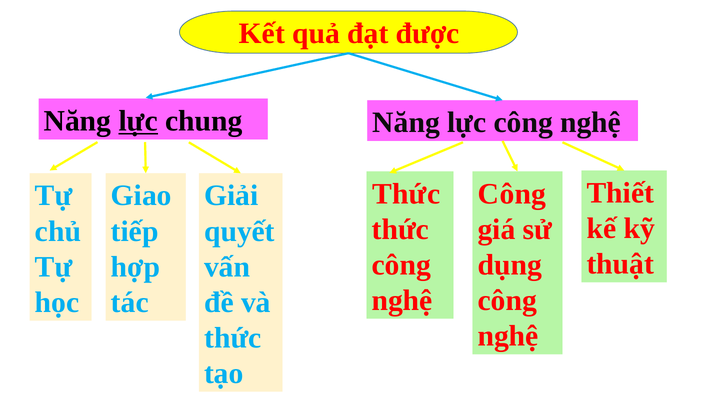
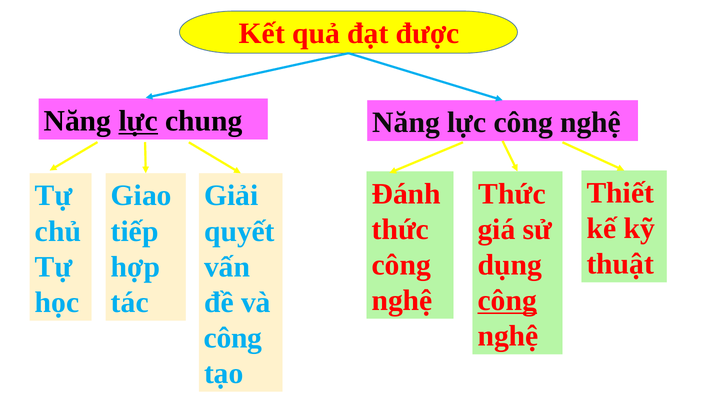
Thức: Thức -> Đánh (406, 194)
Công: Công -> Thức (512, 194)
công underline: none -> present (507, 300)
thức: thức -> công (233, 338)
